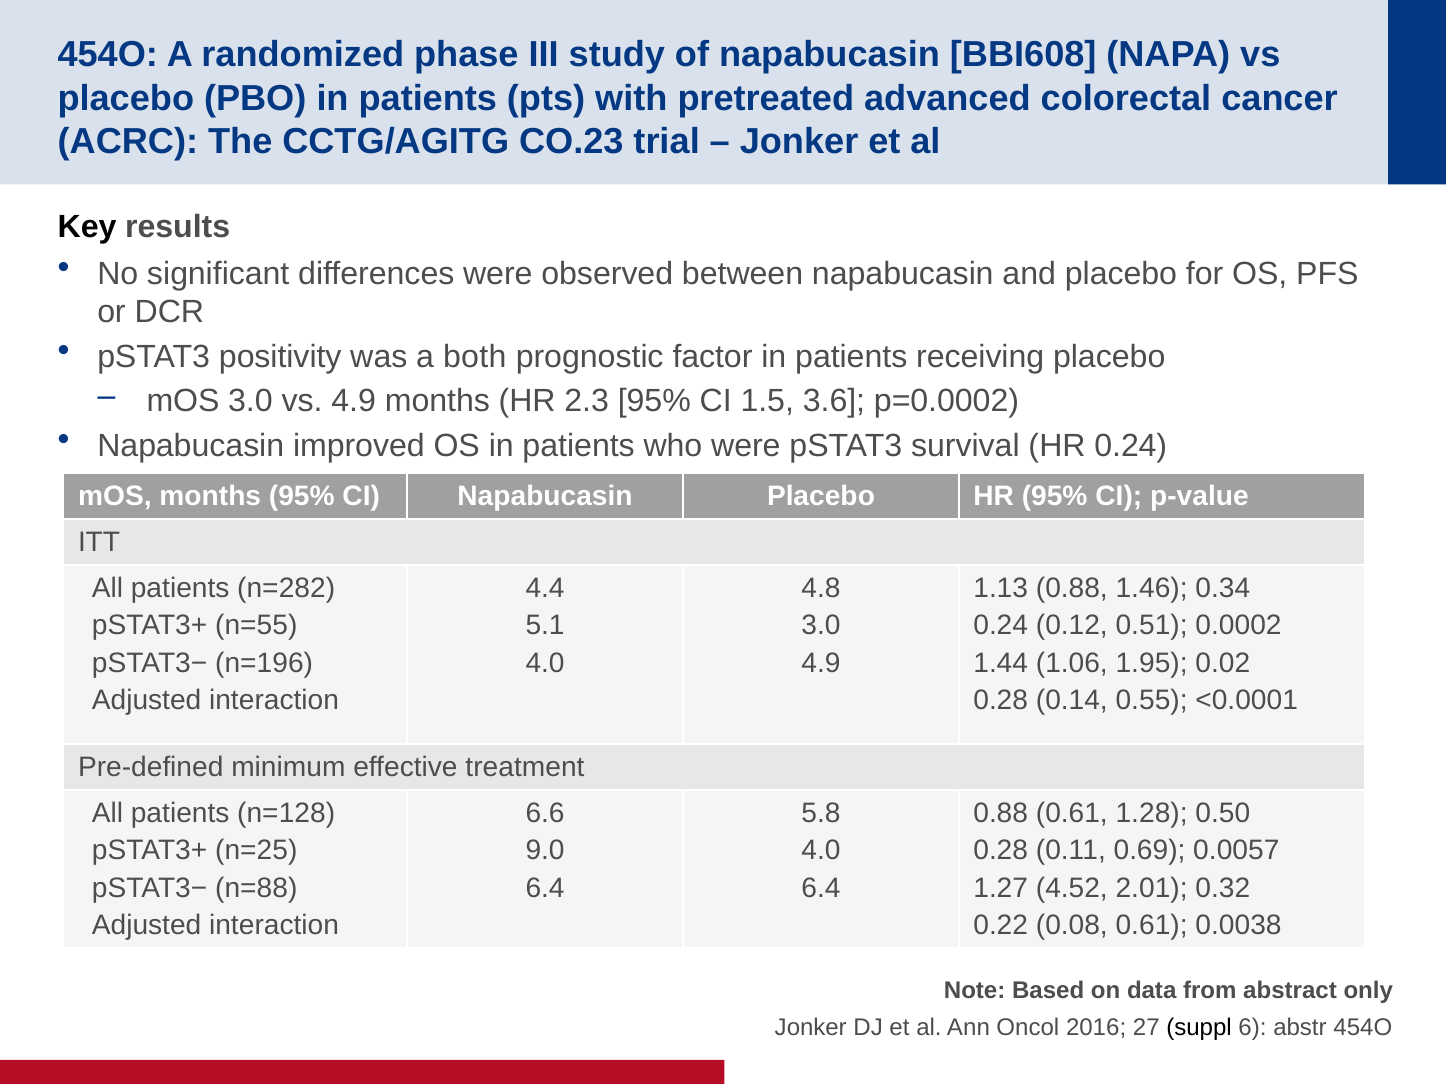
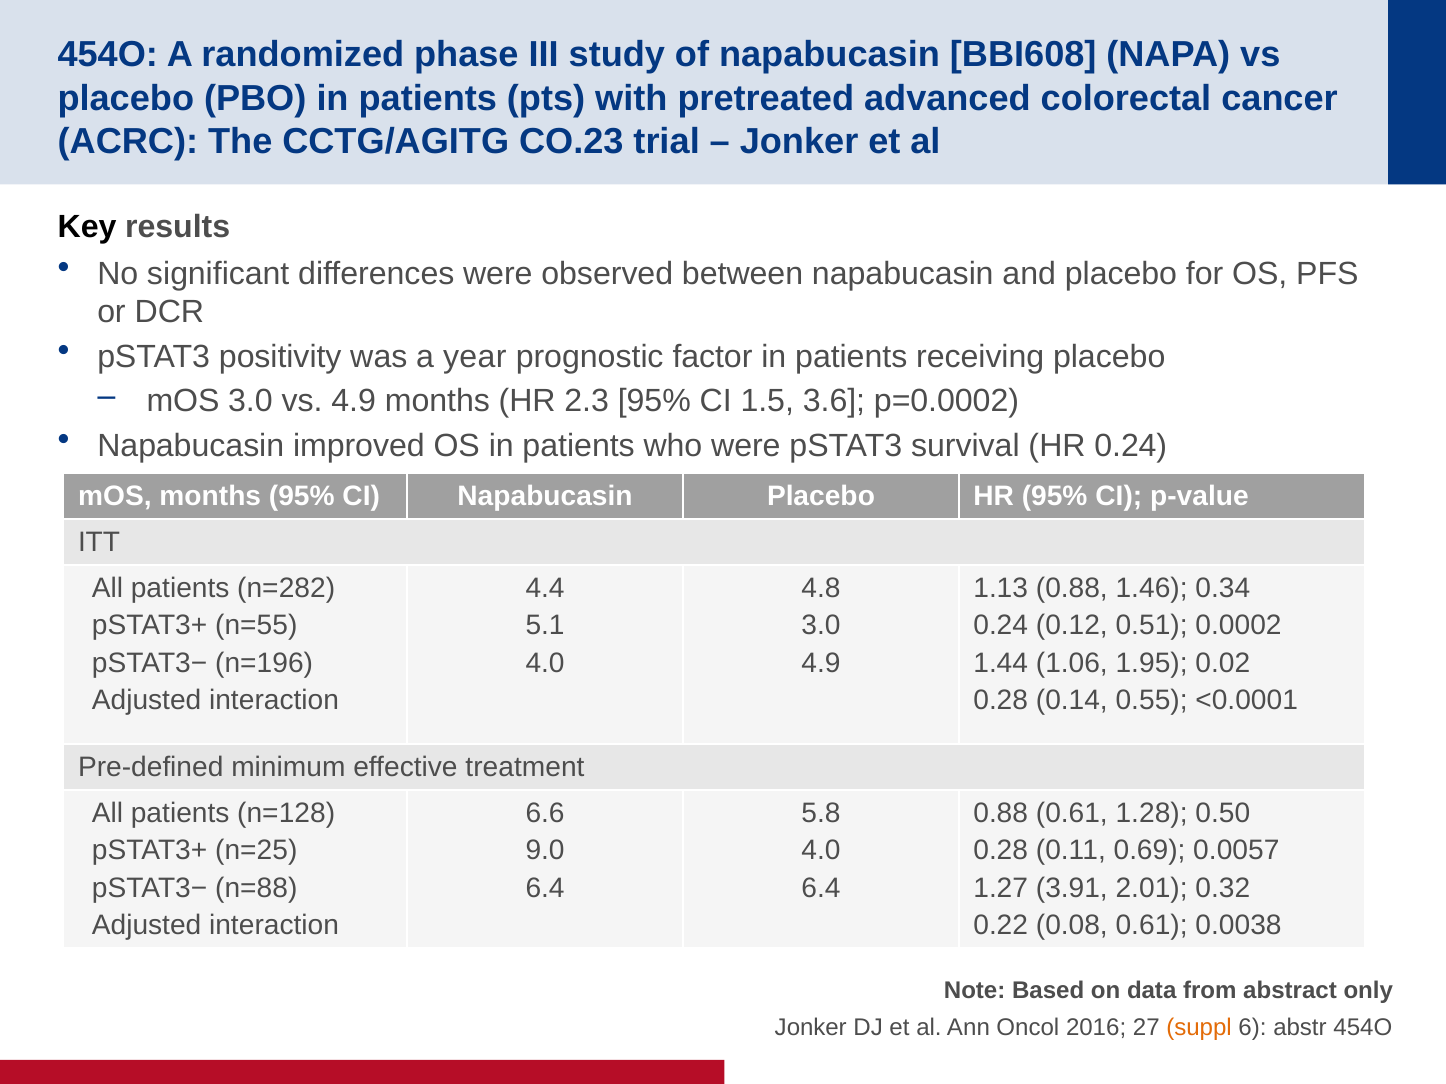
both: both -> year (475, 357)
4.52: 4.52 -> 3.91 (1072, 888)
suppl colour: black -> orange (1199, 1028)
